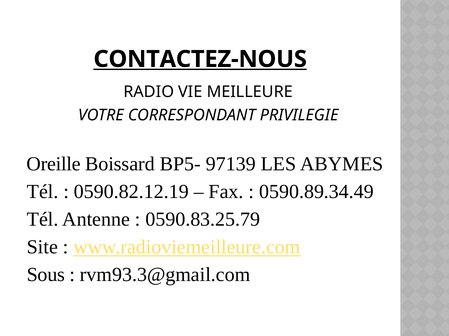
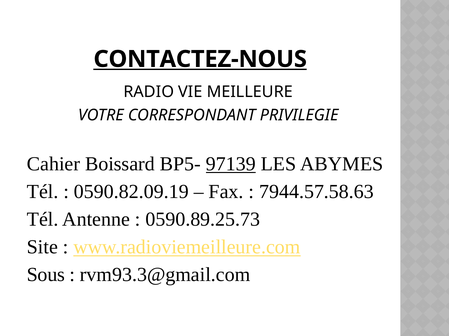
Oreille: Oreille -> Cahier (53, 164)
97139 underline: none -> present (231, 164)
0590.82.12.19: 0590.82.12.19 -> 0590.82.09.19 (131, 192)
0590.89.34.49: 0590.89.34.49 -> 7944.57.58.63 (317, 192)
0590.83.25.79: 0590.83.25.79 -> 0590.89.25.73 (203, 220)
